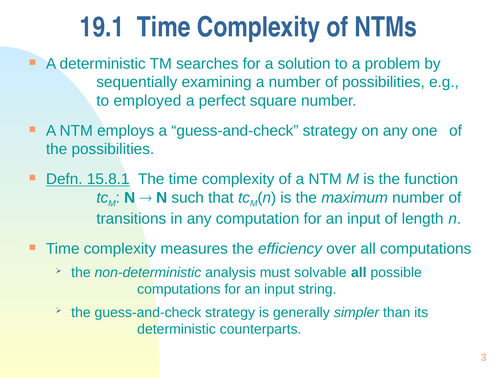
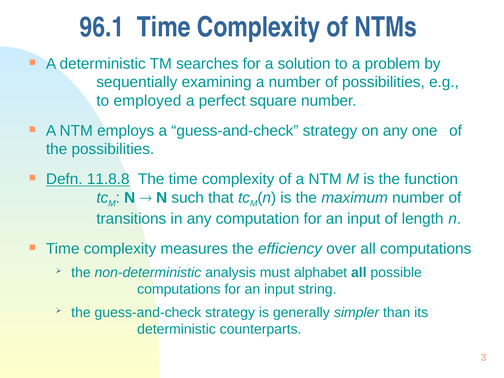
19.1: 19.1 -> 96.1 (102, 27)
15.8.1: 15.8.1 -> 11.8.8 (108, 179)
solvable: solvable -> alphabet (321, 273)
